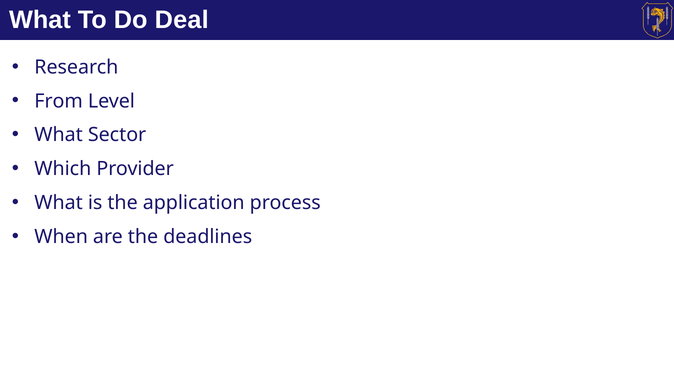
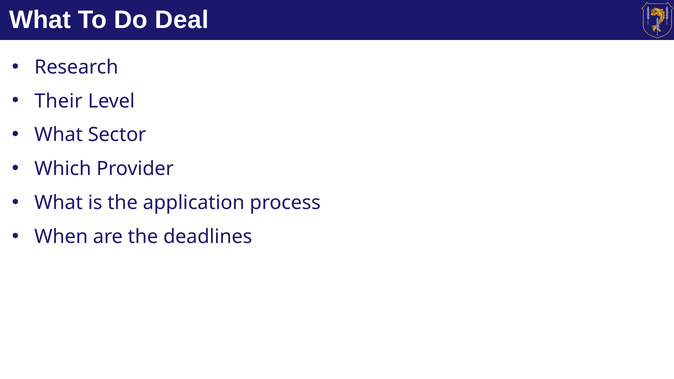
From: From -> Their (58, 101)
